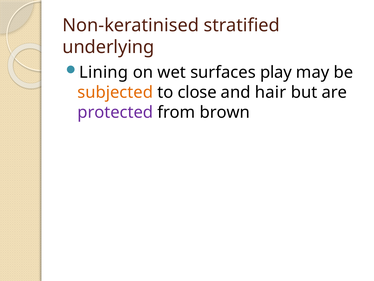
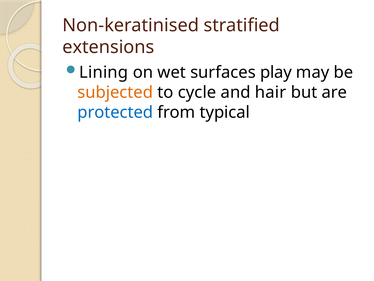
underlying: underlying -> extensions (108, 47)
close: close -> cycle (197, 92)
protected colour: purple -> blue (115, 112)
brown: brown -> typical (225, 112)
